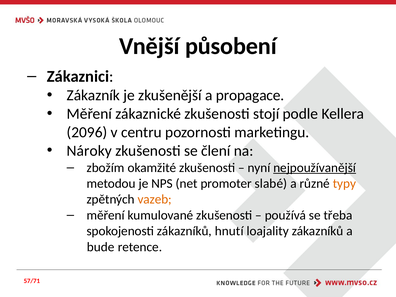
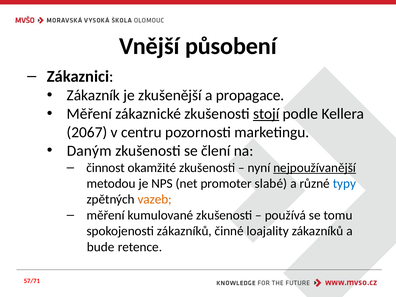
stojí underline: none -> present (266, 114)
2096: 2096 -> 2067 (87, 132)
Nároky: Nároky -> Daným (89, 151)
zbožím: zbožím -> činnost (106, 168)
typy colour: orange -> blue (344, 184)
třeba: třeba -> tomu (338, 215)
hnutí: hnutí -> činné (229, 231)
